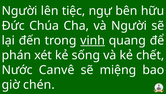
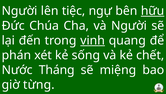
hữu underline: none -> present (153, 11)
Canvê: Canvê -> Tháng (57, 70)
chén: chén -> từng (39, 84)
